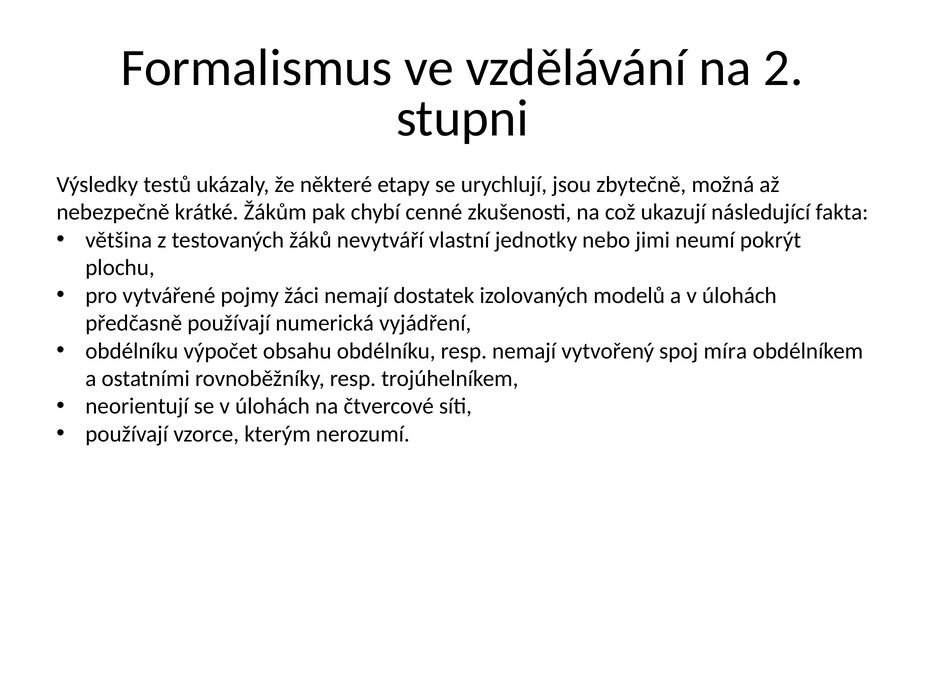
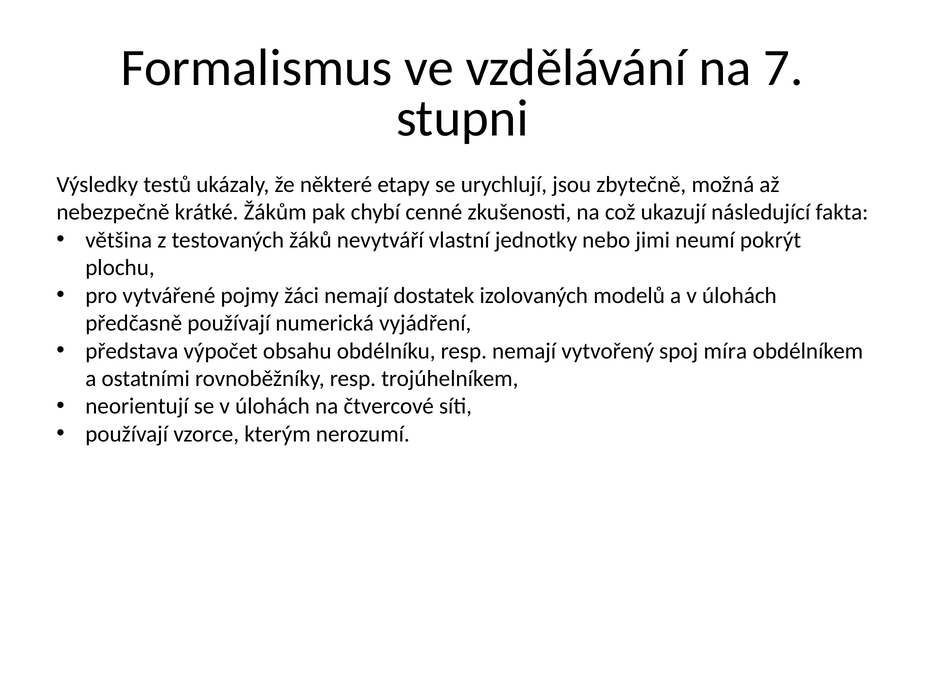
2: 2 -> 7 (783, 68)
obdélníku: obdélníku -> představa (132, 351)
